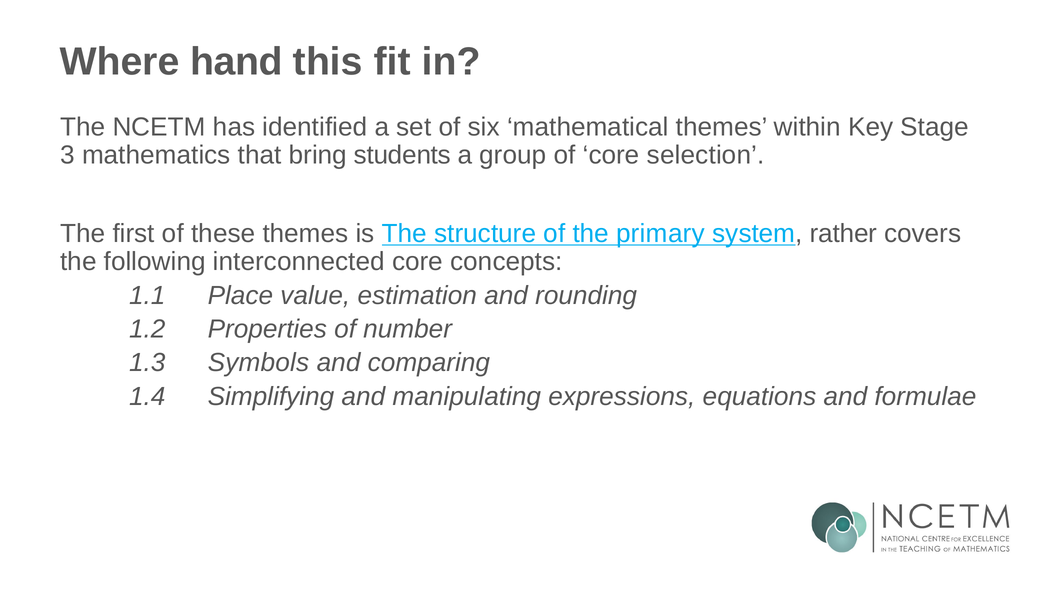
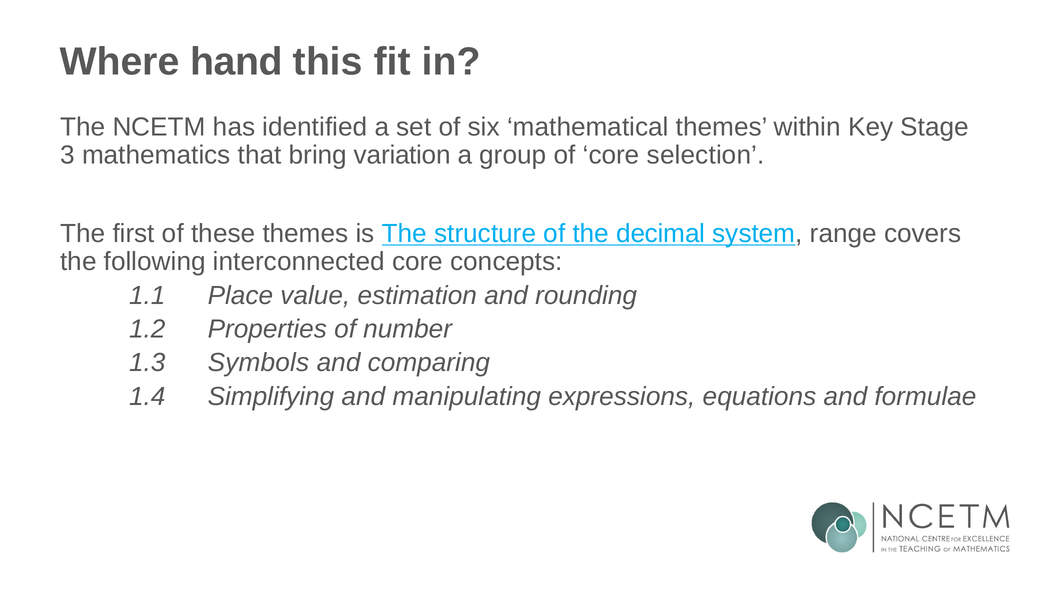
students: students -> variation (402, 155)
primary: primary -> decimal (661, 234)
rather: rather -> range (843, 234)
